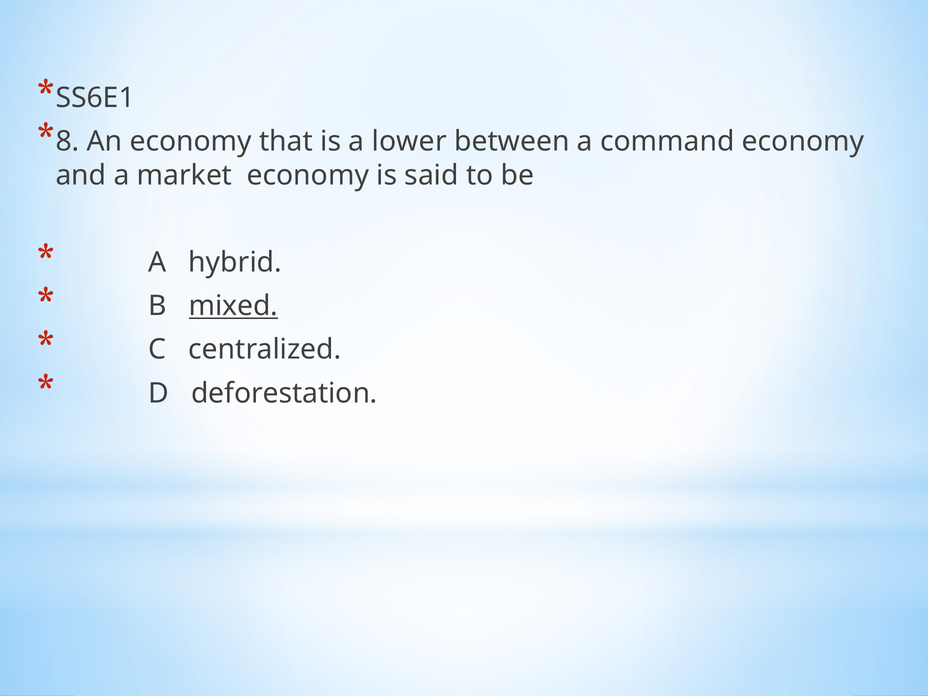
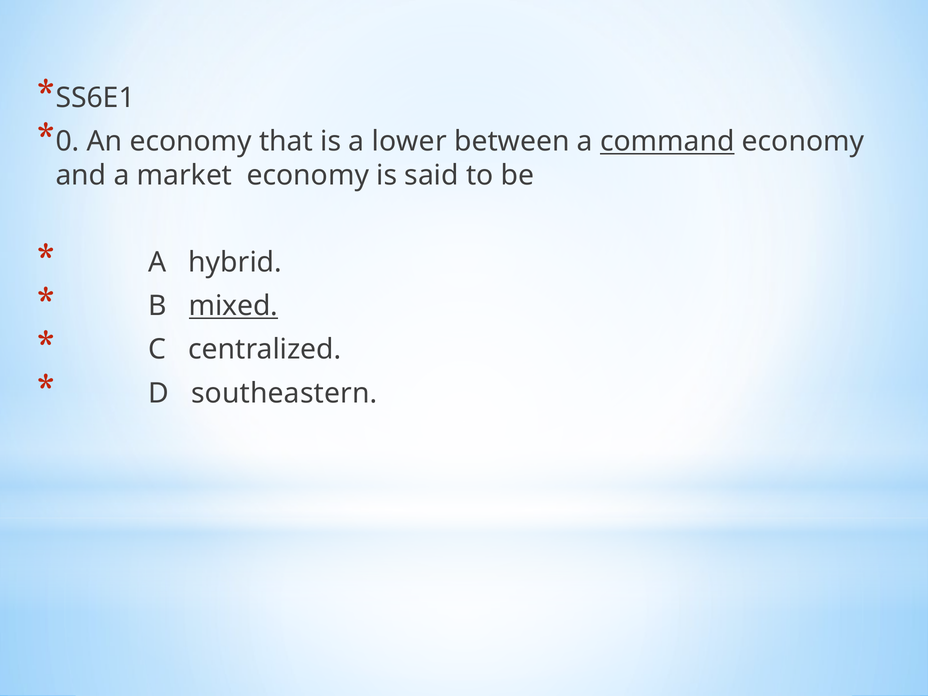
8: 8 -> 0 (68, 141)
command underline: none -> present (667, 141)
deforestation: deforestation -> southeastern (284, 393)
